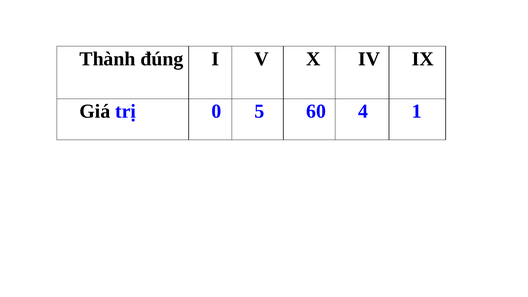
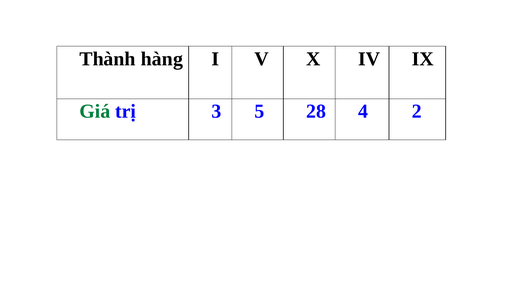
đúng: đúng -> hàng (162, 59)
Giá colour: black -> green (95, 111)
0: 0 -> 3 (216, 111)
60: 60 -> 28 (316, 111)
1: 1 -> 2 (417, 111)
